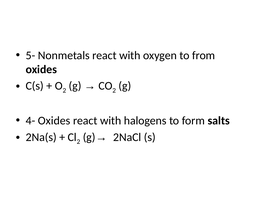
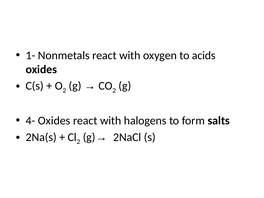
5-: 5- -> 1- (31, 55)
from: from -> acids (204, 55)
